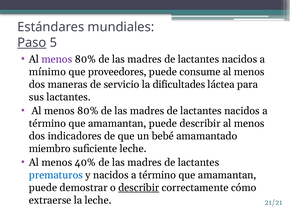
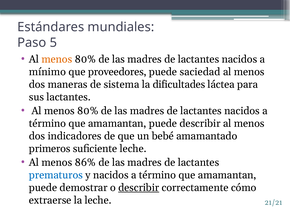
Paso underline: present -> none (32, 42)
menos colour: purple -> orange (57, 59)
consume: consume -> saciedad (200, 72)
servicio: servicio -> sistema (121, 84)
miembro: miembro -> primeros (50, 148)
40%: 40% -> 86% (85, 162)
